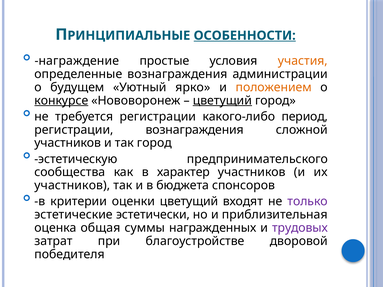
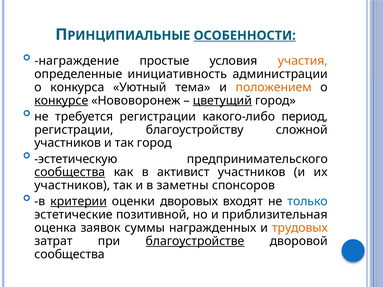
определенные вознаграждения: вознаграждения -> инициативность (177, 74)
будущем: будущем -> конкурса (77, 87)
ярко: ярко -> тема (193, 87)
регистрации вознаграждения: вознаграждения -> благоустройству (195, 130)
сообщества underline: none -> present (70, 172)
характер: характер -> активист (183, 172)
бюджета: бюджета -> заметны (183, 186)
критерии underline: none -> present (79, 202)
оценки цветущий: цветущий -> дворовых (189, 202)
только colour: purple -> blue (308, 202)
эстетически: эстетически -> позитивной (153, 215)
общая: общая -> заявок (101, 228)
трудовых colour: purple -> orange (300, 228)
благоустройстве underline: none -> present (195, 241)
победителя: победителя -> сообщества (70, 254)
